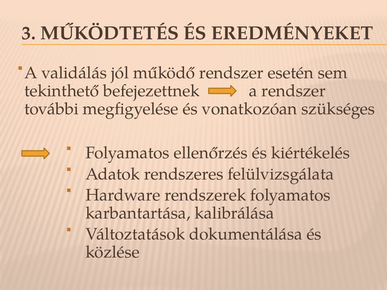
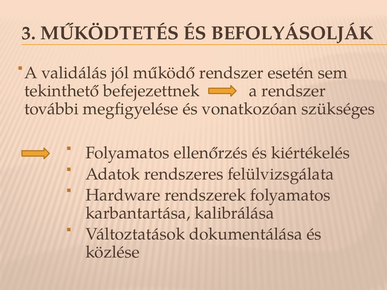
EREDMÉNYEKET: EREDMÉNYEKET -> BEFOLYÁSOLJÁK (292, 33)
